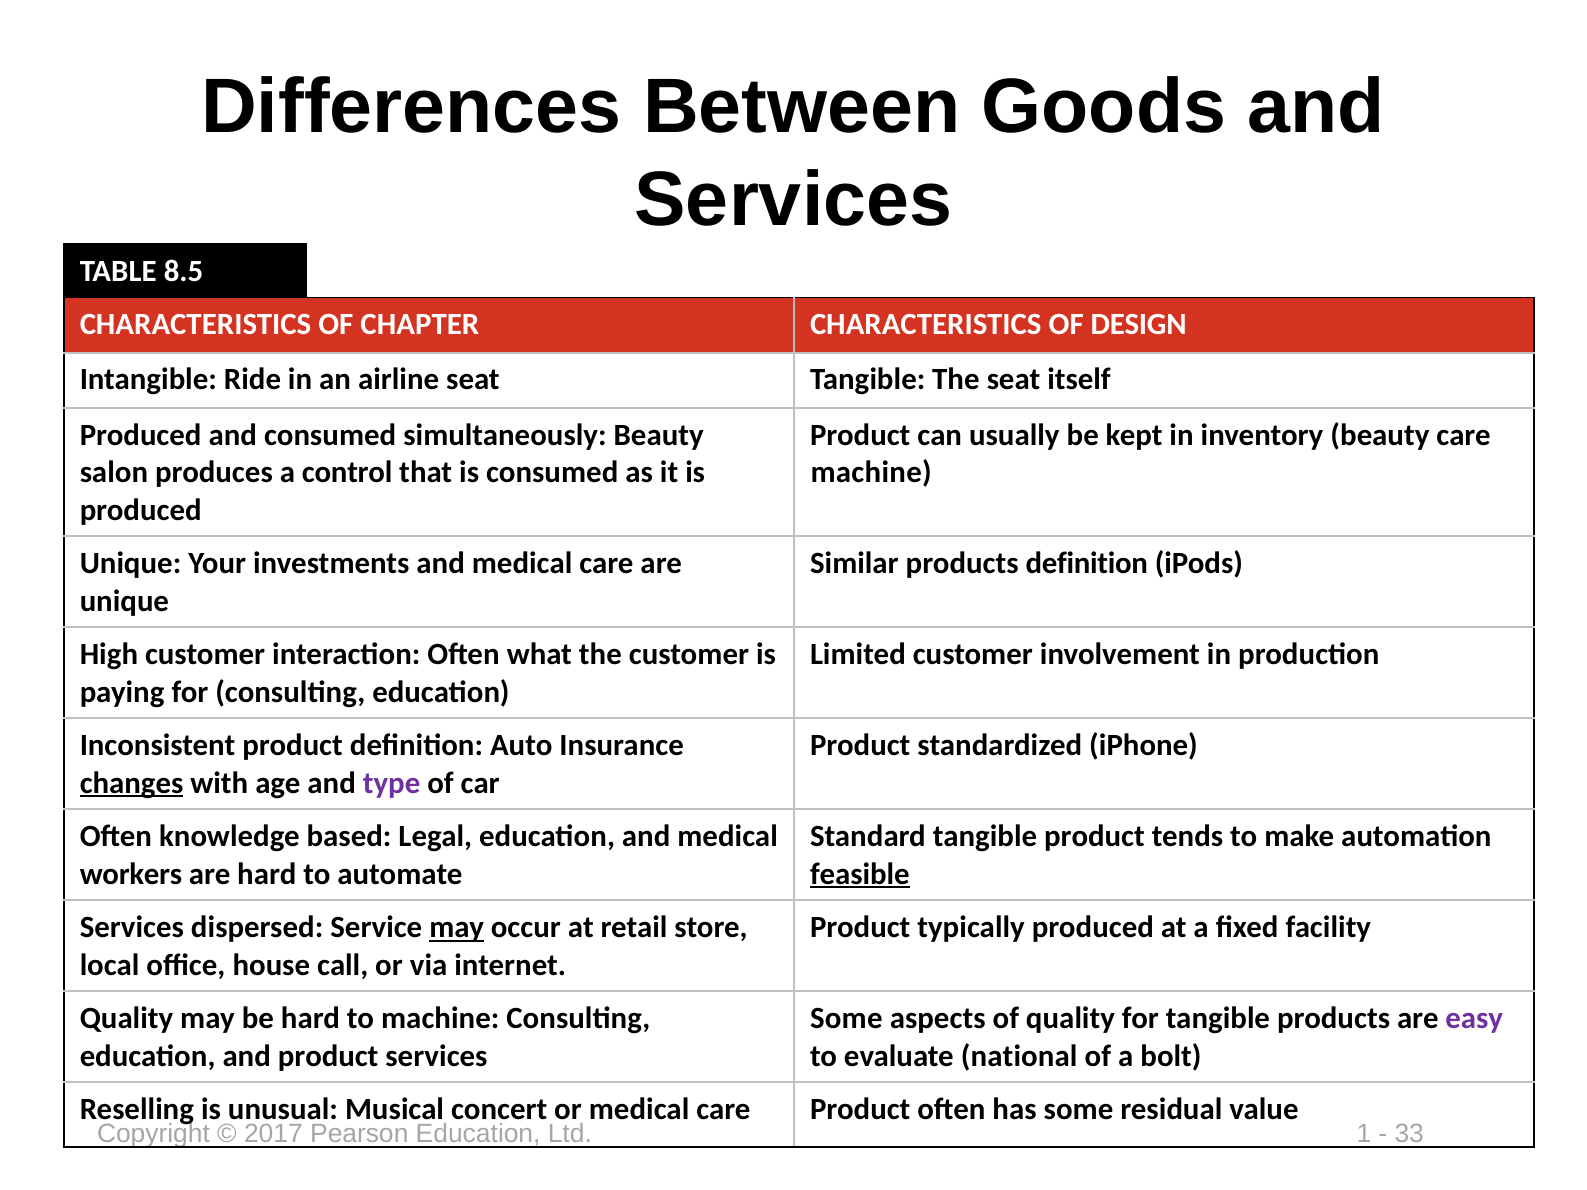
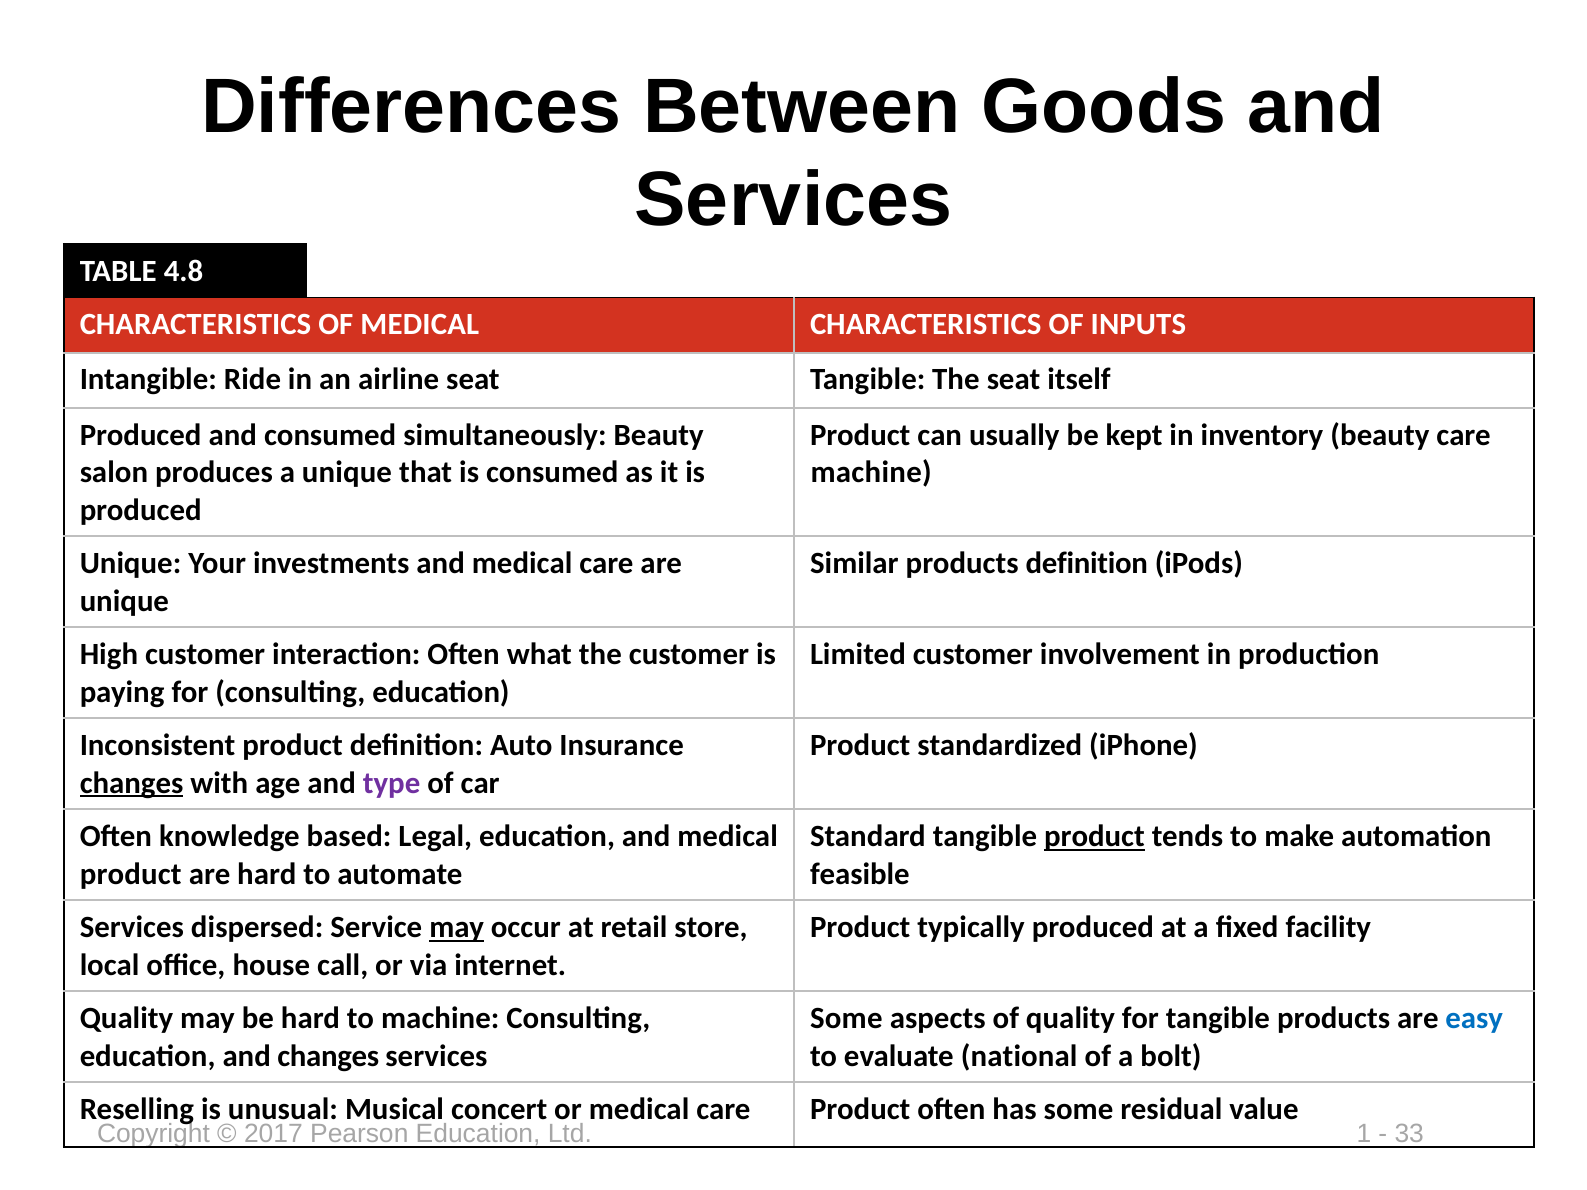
8.5: 8.5 -> 4.8 (183, 271)
OF CHAPTER: CHAPTER -> MEDICAL (420, 325)
DESIGN: DESIGN -> INPUTS (1138, 325)
a control: control -> unique (347, 472)
product underline: none -> present (1094, 837)
workers: workers -> product (131, 874)
feasible underline: present -> none (860, 874)
easy colour: purple -> blue (1474, 1019)
and product: product -> changes (328, 1056)
